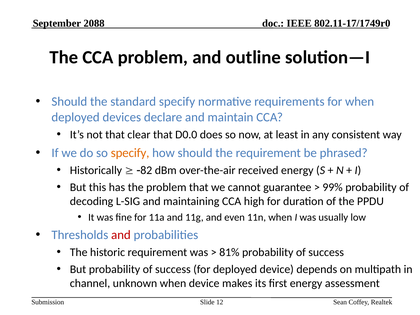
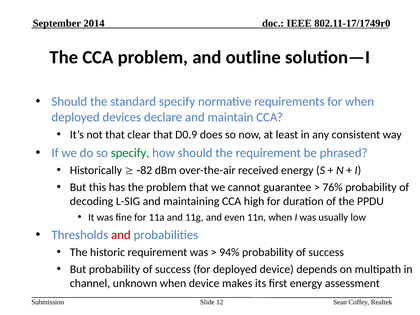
2088: 2088 -> 2014 (94, 23)
D0.0: D0.0 -> D0.9 (186, 135)
specify colour: orange -> green (130, 153)
99%: 99% -> 76% (333, 187)
81%: 81% -> 94% (229, 252)
